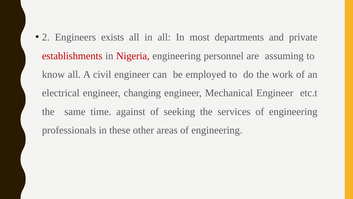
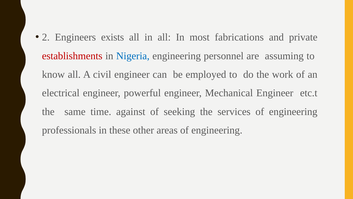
departments: departments -> fabrications (239, 37)
Nigeria colour: red -> blue (133, 56)
changing: changing -> powerful (142, 93)
